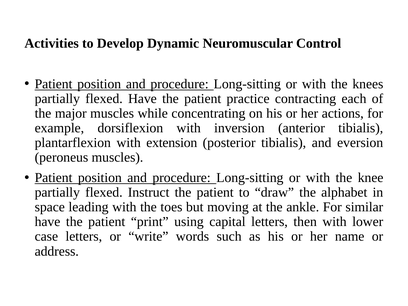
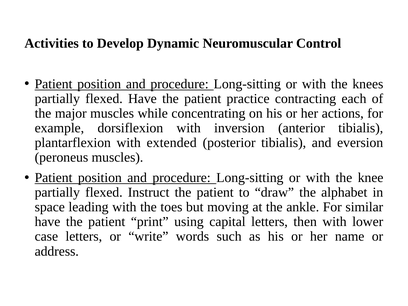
extension: extension -> extended (172, 143)
